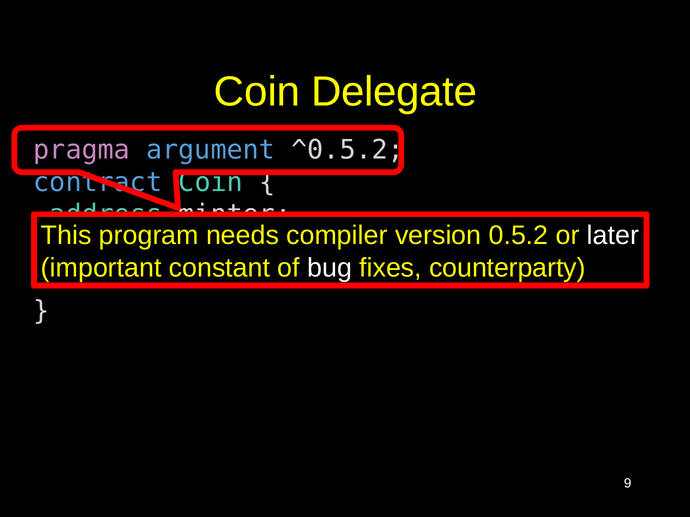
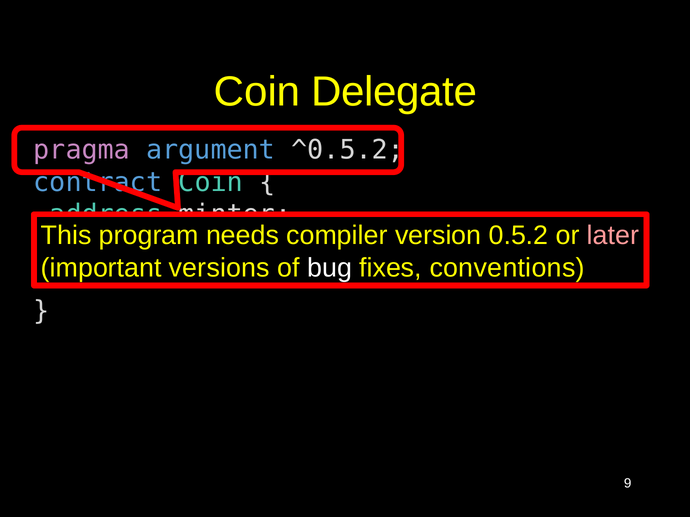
later colour: white -> pink (613, 236)
constant: constant -> versions (219, 268)
counterparty: counterparty -> conventions (507, 268)
